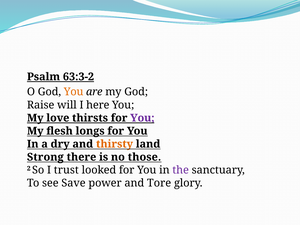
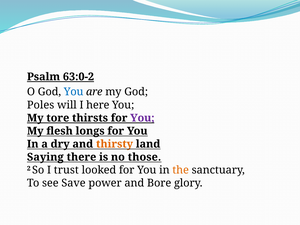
63:3-2: 63:3-2 -> 63:0-2 (78, 77)
You colour: orange -> blue (74, 92)
Raise: Raise -> Poles (41, 105)
love: love -> tore (58, 118)
Strong: Strong -> Saying (45, 157)
the colour: purple -> orange (181, 170)
Tore: Tore -> Bore (159, 183)
